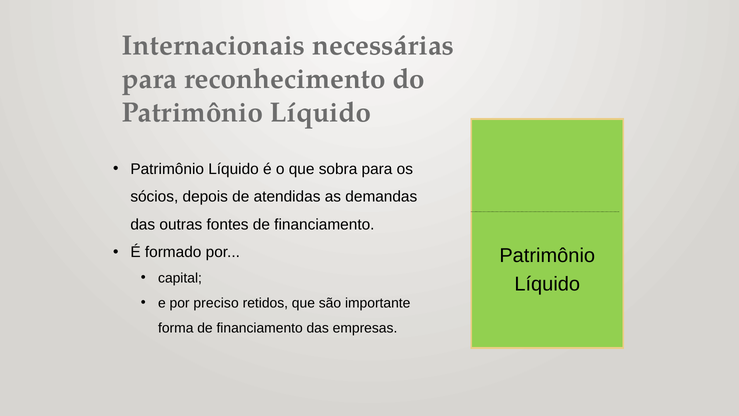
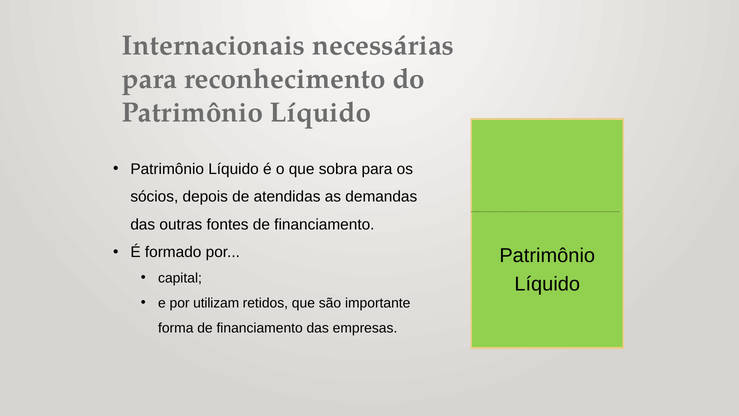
preciso: preciso -> utilizam (216, 303)
